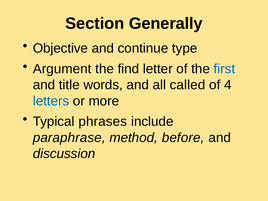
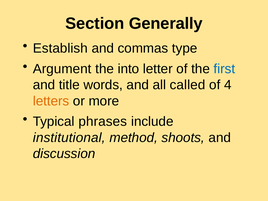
Objective: Objective -> Establish (60, 48)
continue: continue -> commas (143, 48)
find: find -> into (128, 69)
letters colour: blue -> orange (51, 101)
paraphrase: paraphrase -> institutional (69, 138)
before: before -> shoots (183, 138)
